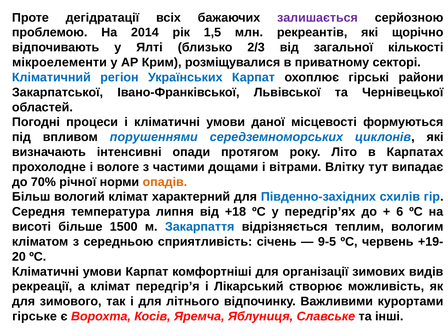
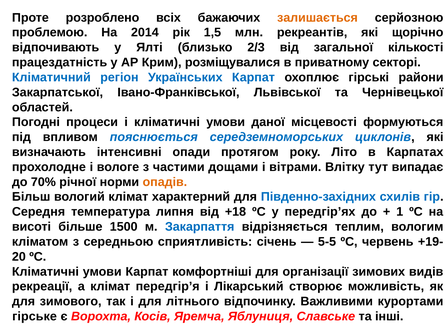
дегідратації: дегідратації -> розроблено (102, 18)
залишається colour: purple -> orange (317, 18)
мікроелементи: мікроелементи -> працездатність (60, 62)
порушеннями: порушеннями -> пояснюється (154, 137)
6: 6 -> 1 (400, 212)
9-5: 9-5 -> 5-5 (327, 242)
